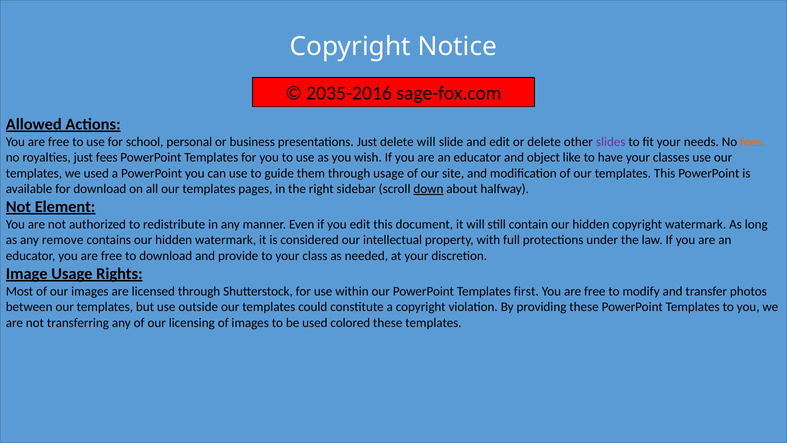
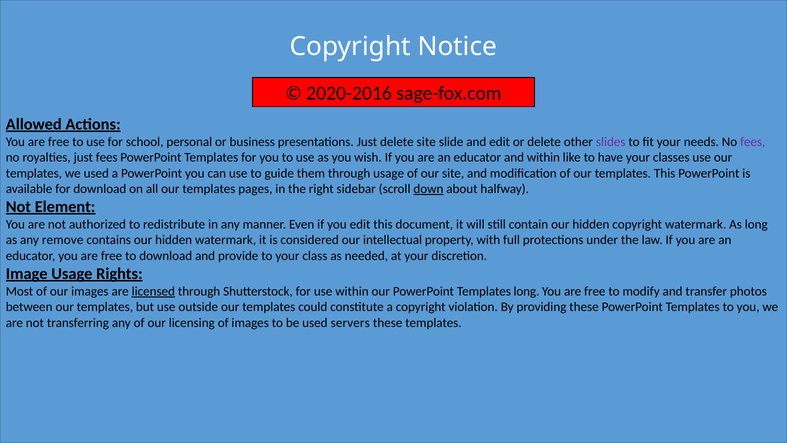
2035-2016: 2035-2016 -> 2020-2016 (349, 93)
delete will: will -> site (426, 142)
fees colour: orange -> purple (753, 142)
and object: object -> within (543, 157)
licensed underline: none -> present (153, 291)
Templates first: first -> long (526, 291)
colored: colored -> servers (350, 323)
